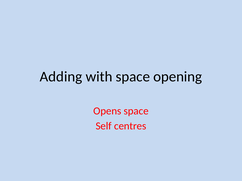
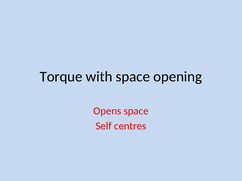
Adding: Adding -> Torque (61, 77)
